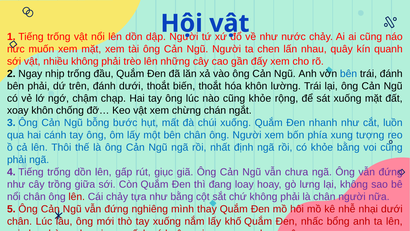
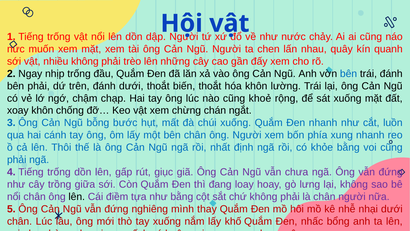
cũng khỏe: khỏe -> khoẻ (260, 98)
xung tượng: tượng -> nhanh (370, 135)
lên colour: red -> black (77, 197)
Cái chảy: chảy -> điềm (117, 197)
